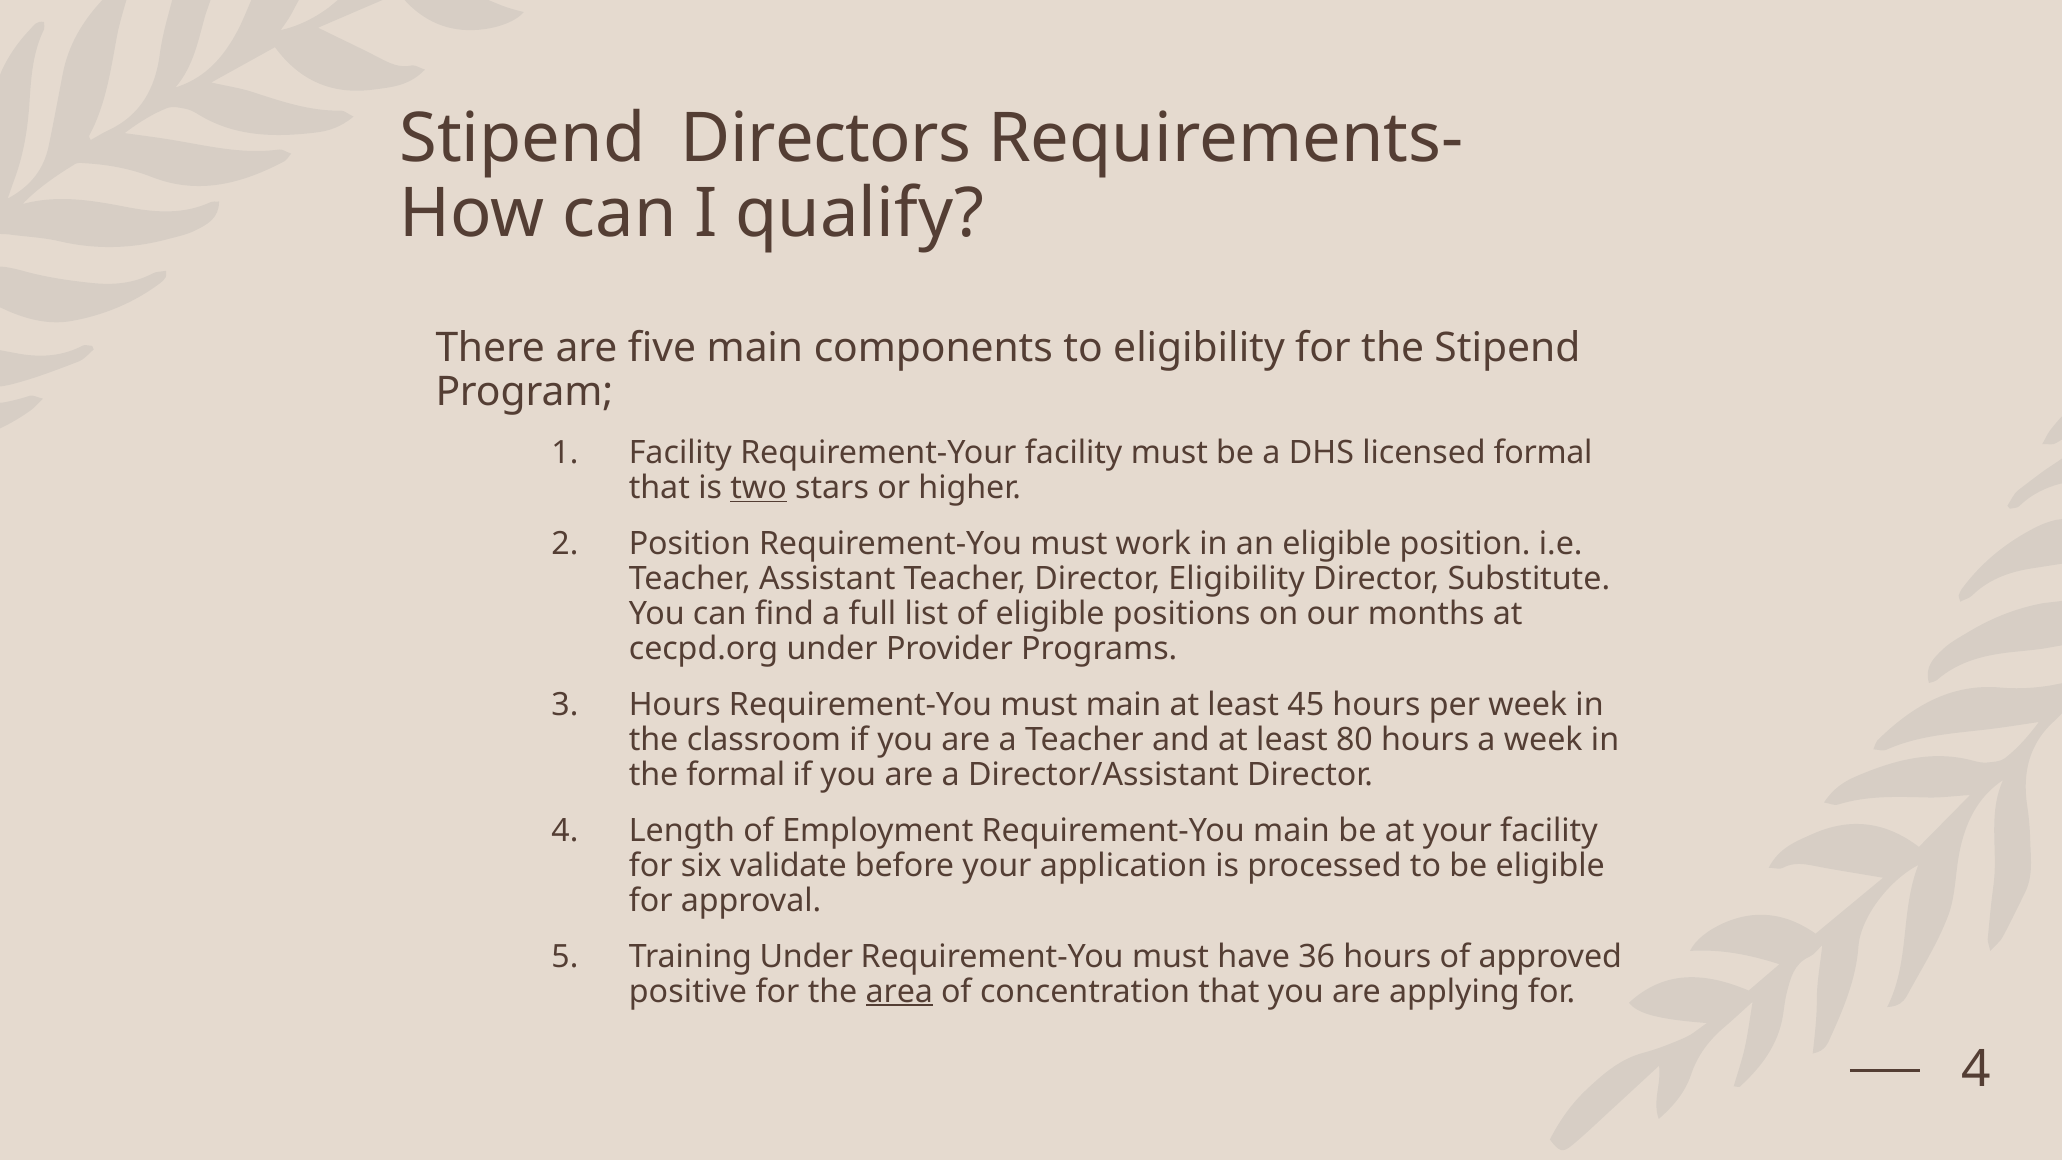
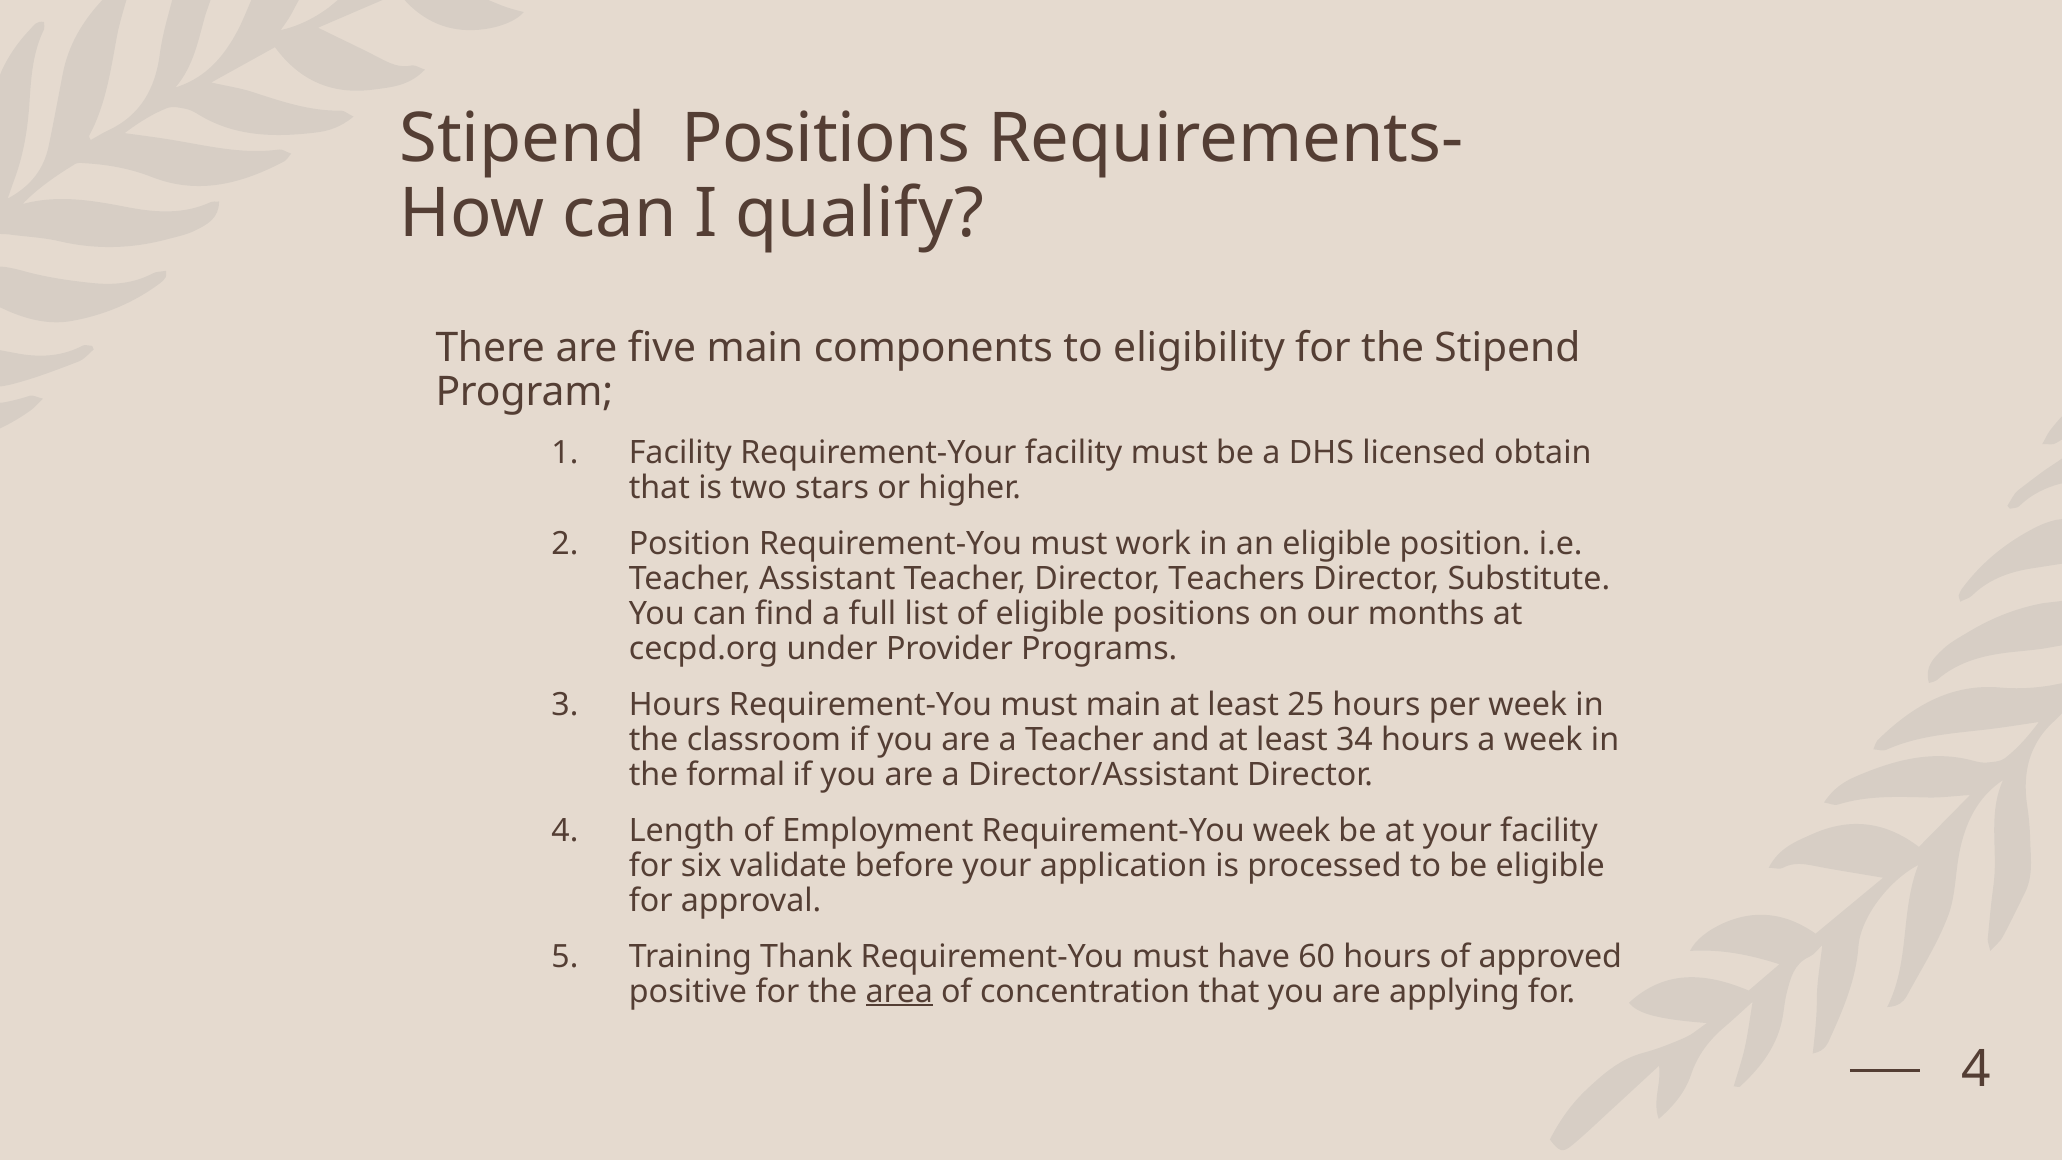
Stipend Directors: Directors -> Positions (826, 139)
licensed formal: formal -> obtain (1543, 453)
two underline: present -> none (759, 488)
Director Eligibility: Eligibility -> Teachers (1237, 579)
45: 45 -> 25 (1306, 705)
80: 80 -> 34 (1354, 740)
Requirement-You main: main -> week (1292, 831)
Training Under: Under -> Thank (806, 957)
36: 36 -> 60 (1317, 957)
